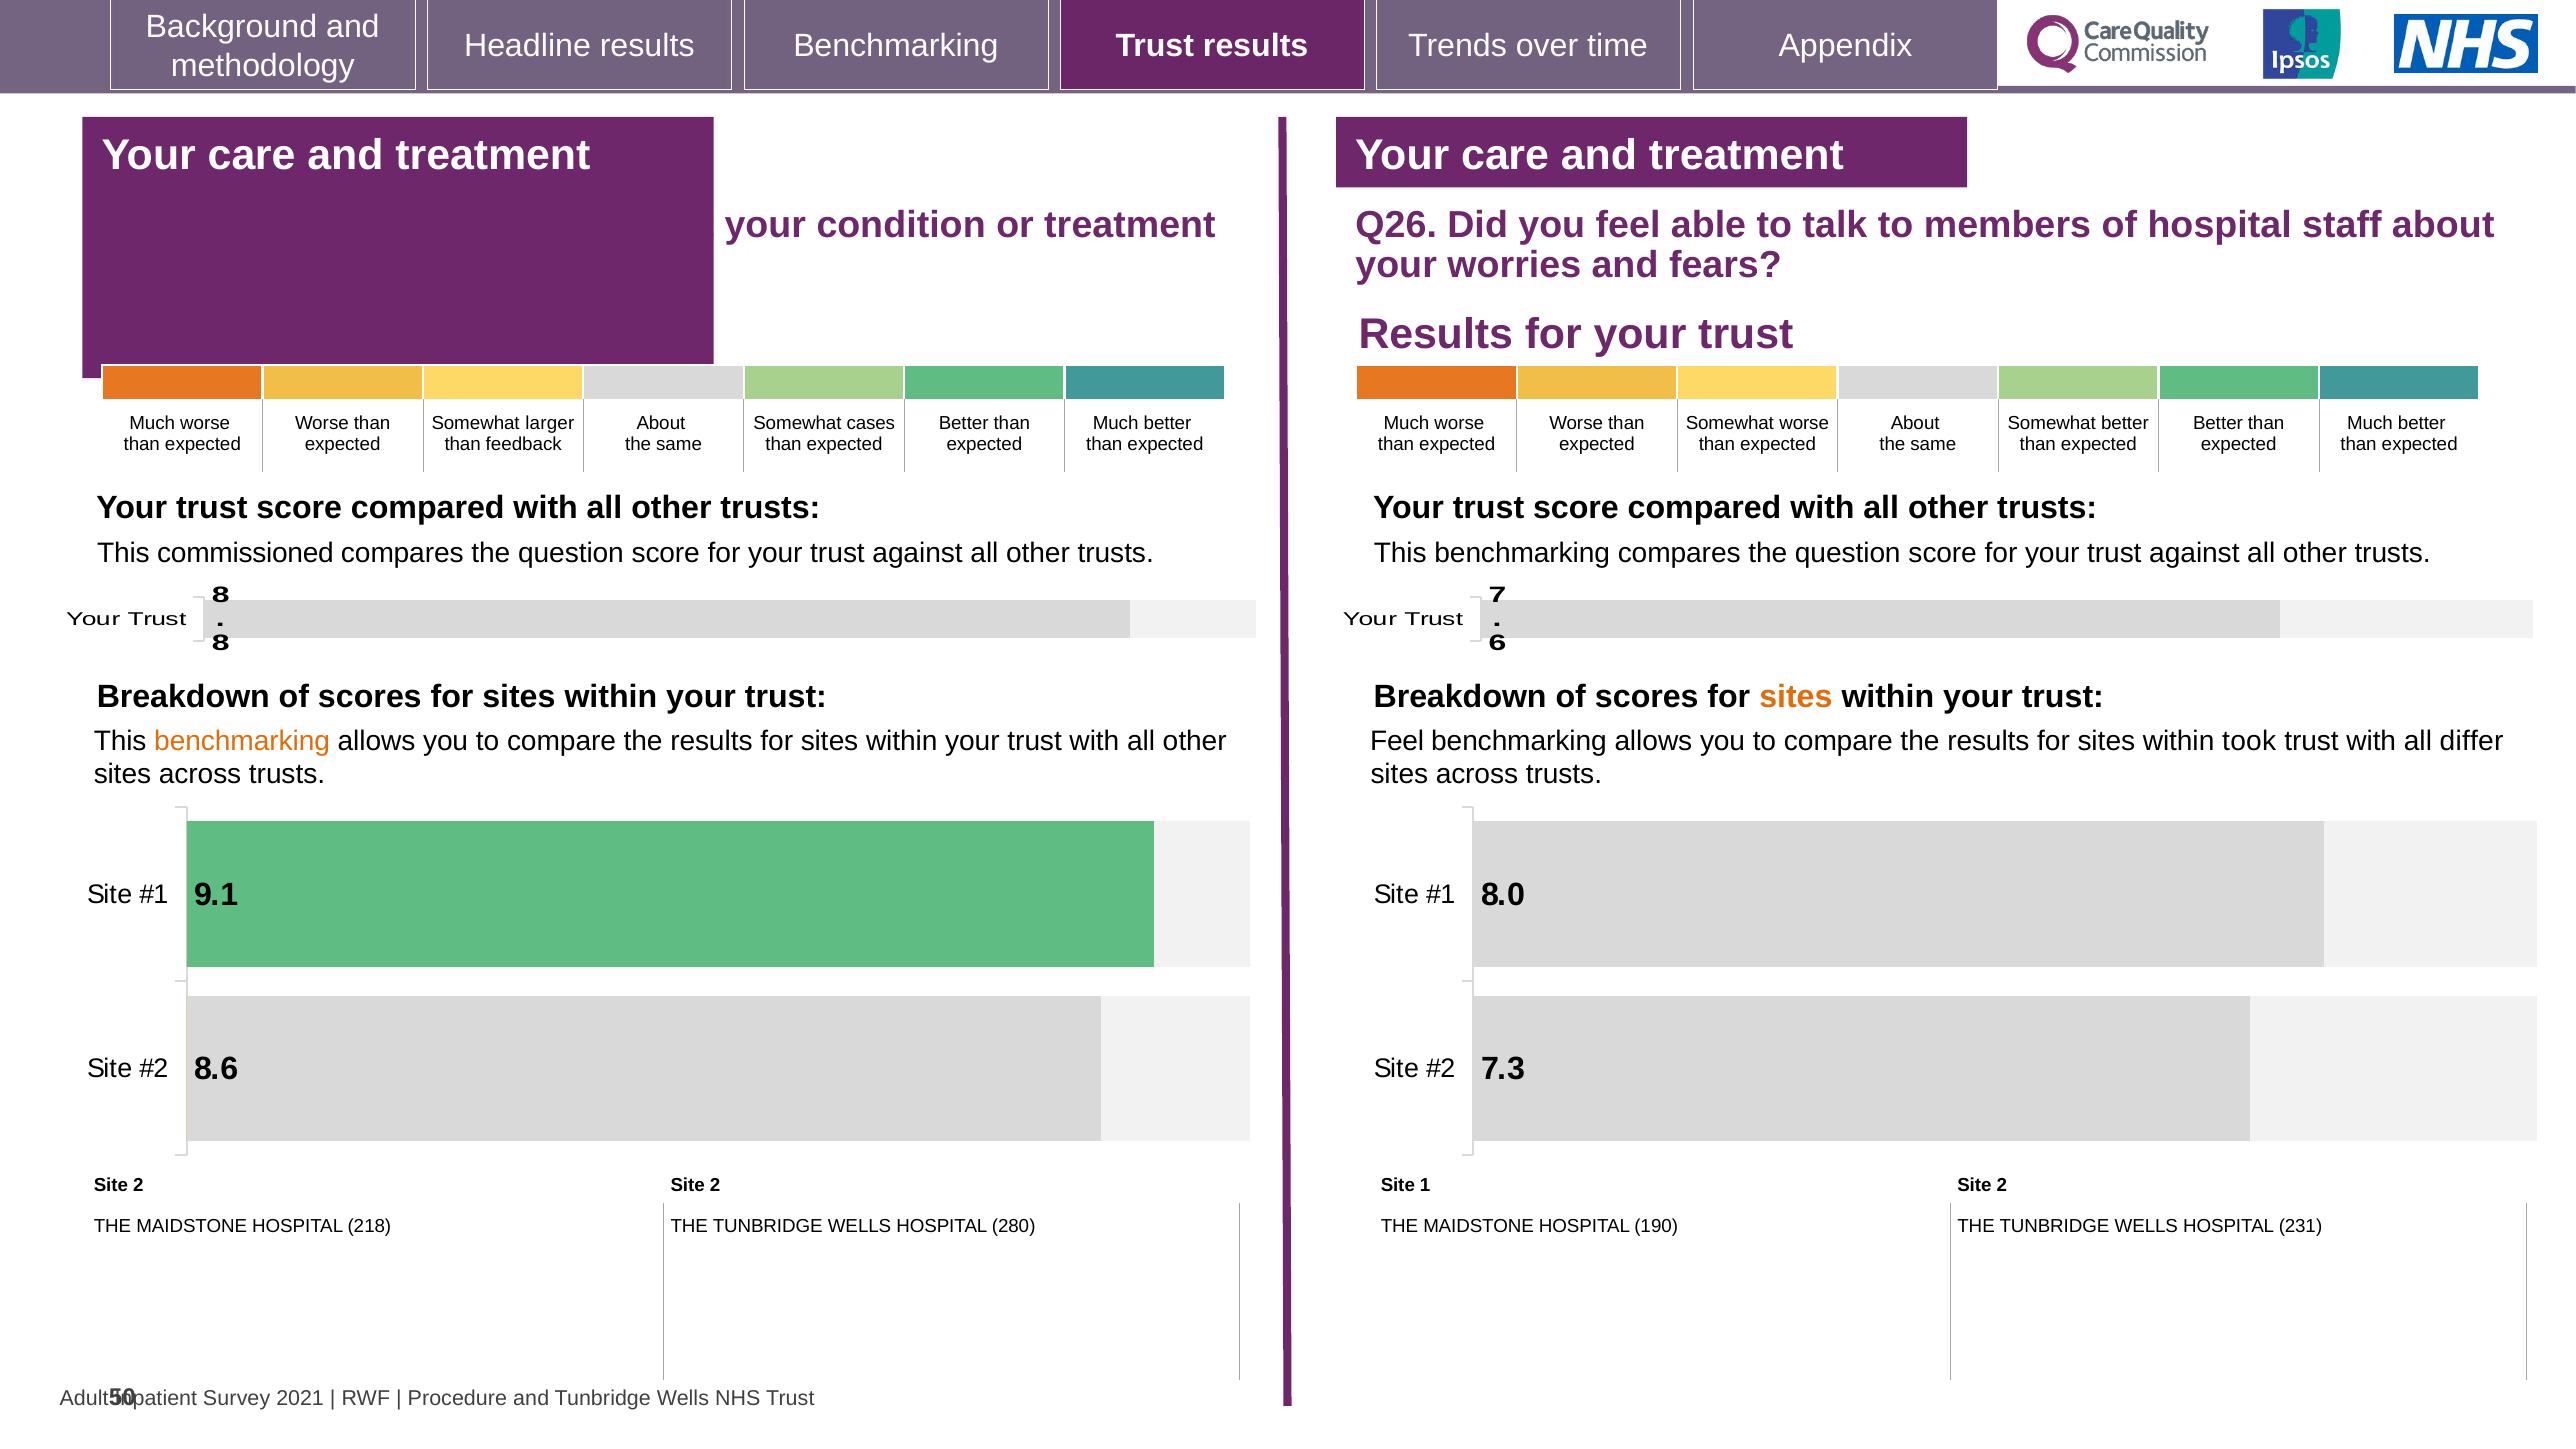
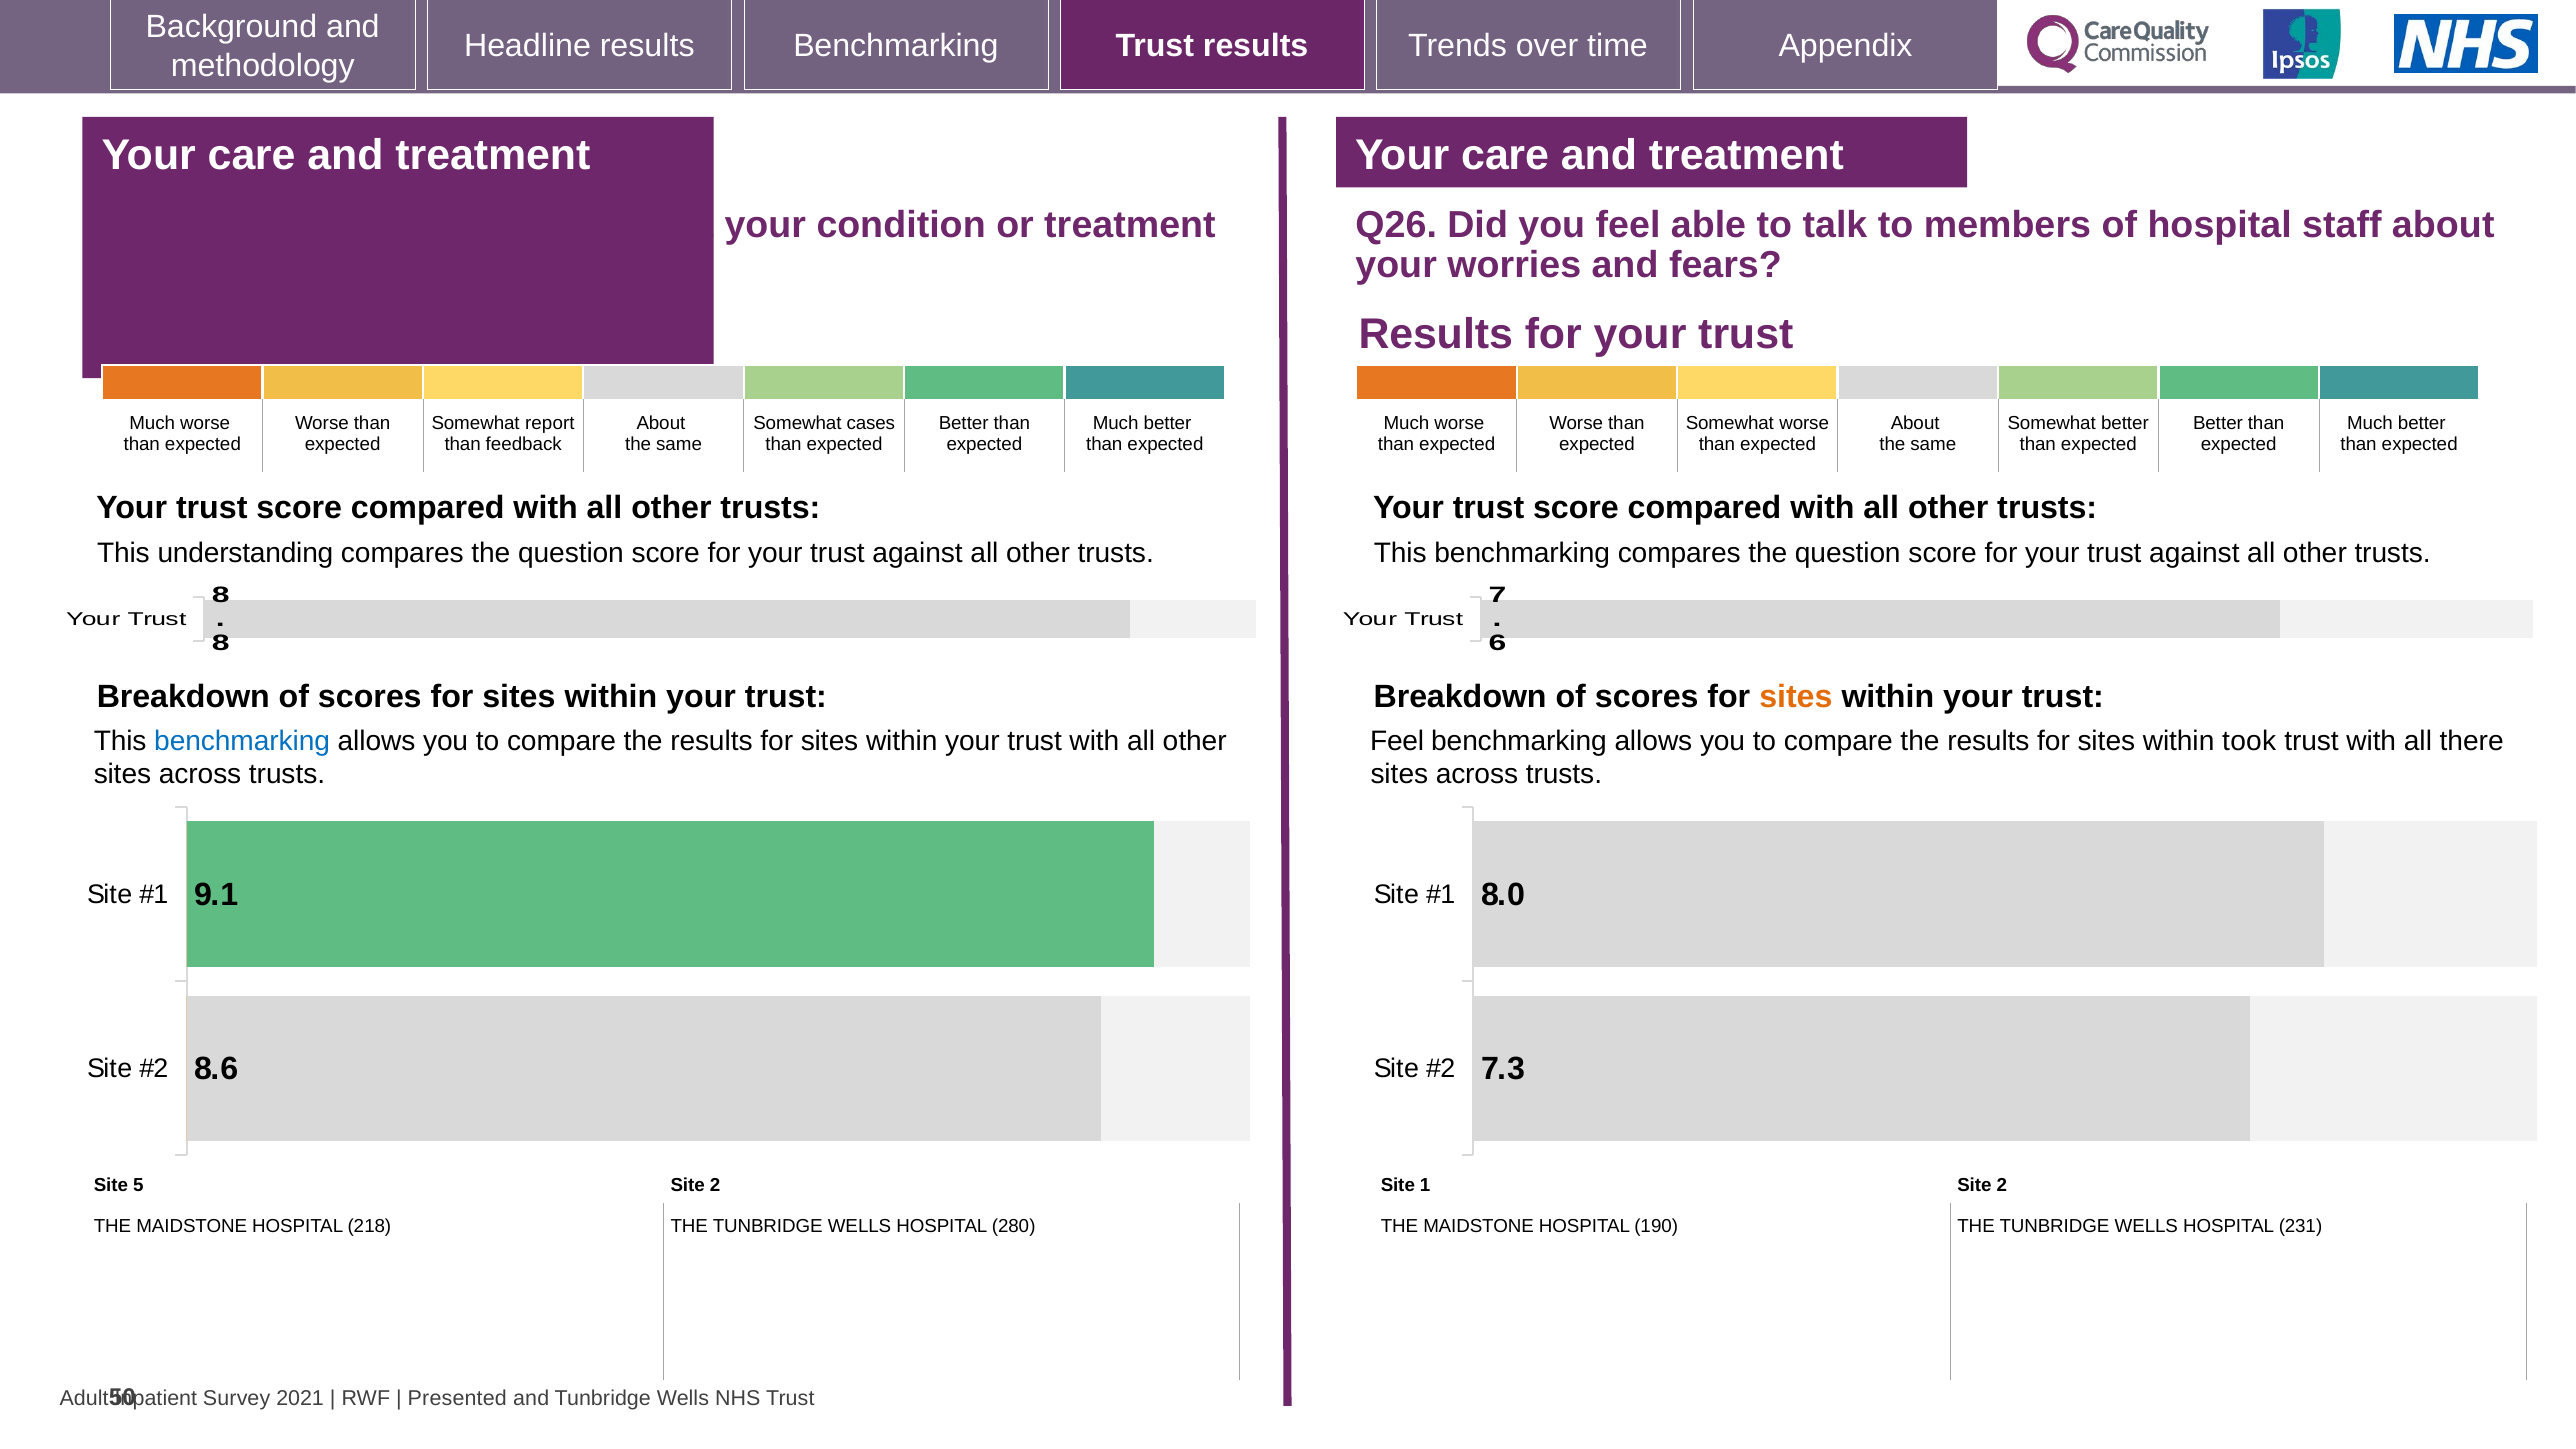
larger: larger -> report (550, 423)
commissioned: commissioned -> understanding (245, 553)
benchmarking colour: orange -> blue (242, 741)
differ: differ -> there (2472, 741)
2: 2 -> 5 (138, 1185)
Procedure: Procedure -> Presented (457, 1399)
